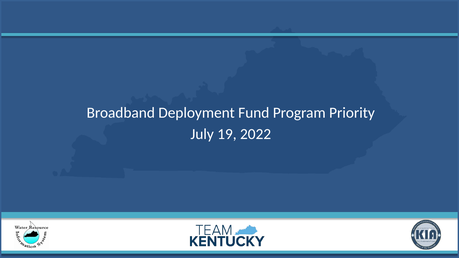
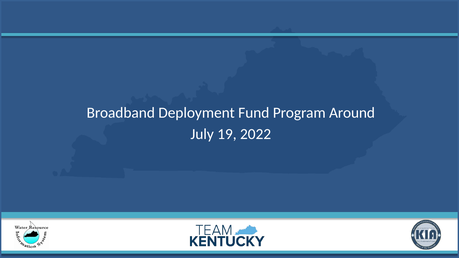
Priority: Priority -> Around (352, 113)
